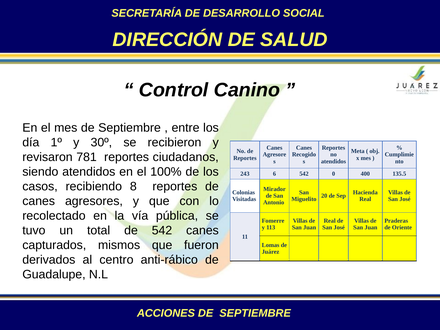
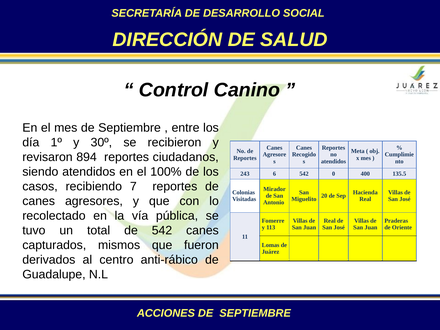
781: 781 -> 894 (87, 157)
8: 8 -> 7 (133, 186)
